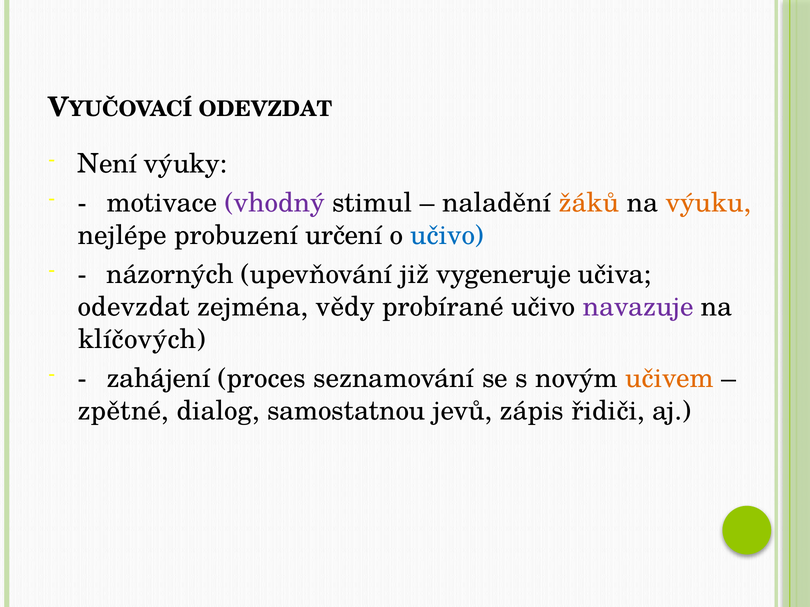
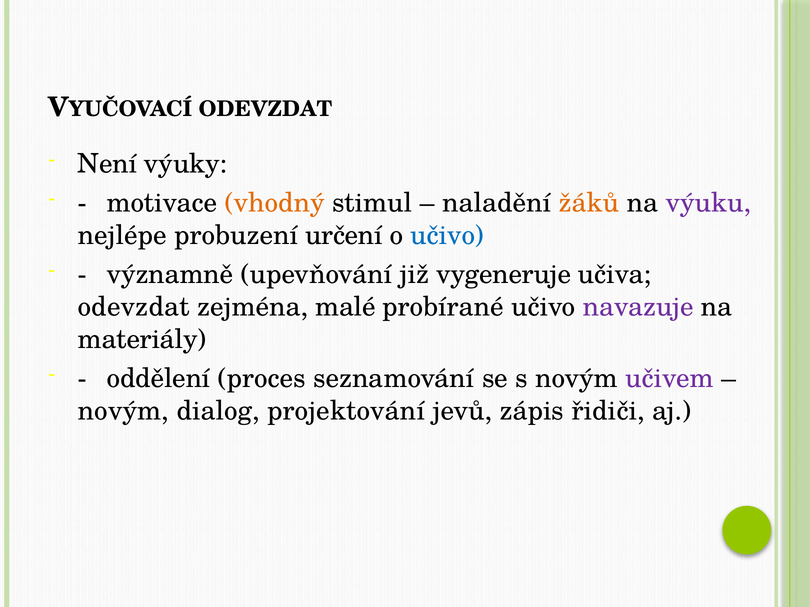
vhodný colour: purple -> orange (275, 203)
výuku colour: orange -> purple (709, 203)
názorných: názorných -> významně (170, 275)
vědy: vědy -> malé (346, 307)
klíčových: klíčových -> materiály (142, 339)
zahájení: zahájení -> oddělení (159, 379)
učivem colour: orange -> purple (670, 379)
zpětné: zpětné -> novým (123, 411)
samostatnou: samostatnou -> projektování (346, 411)
